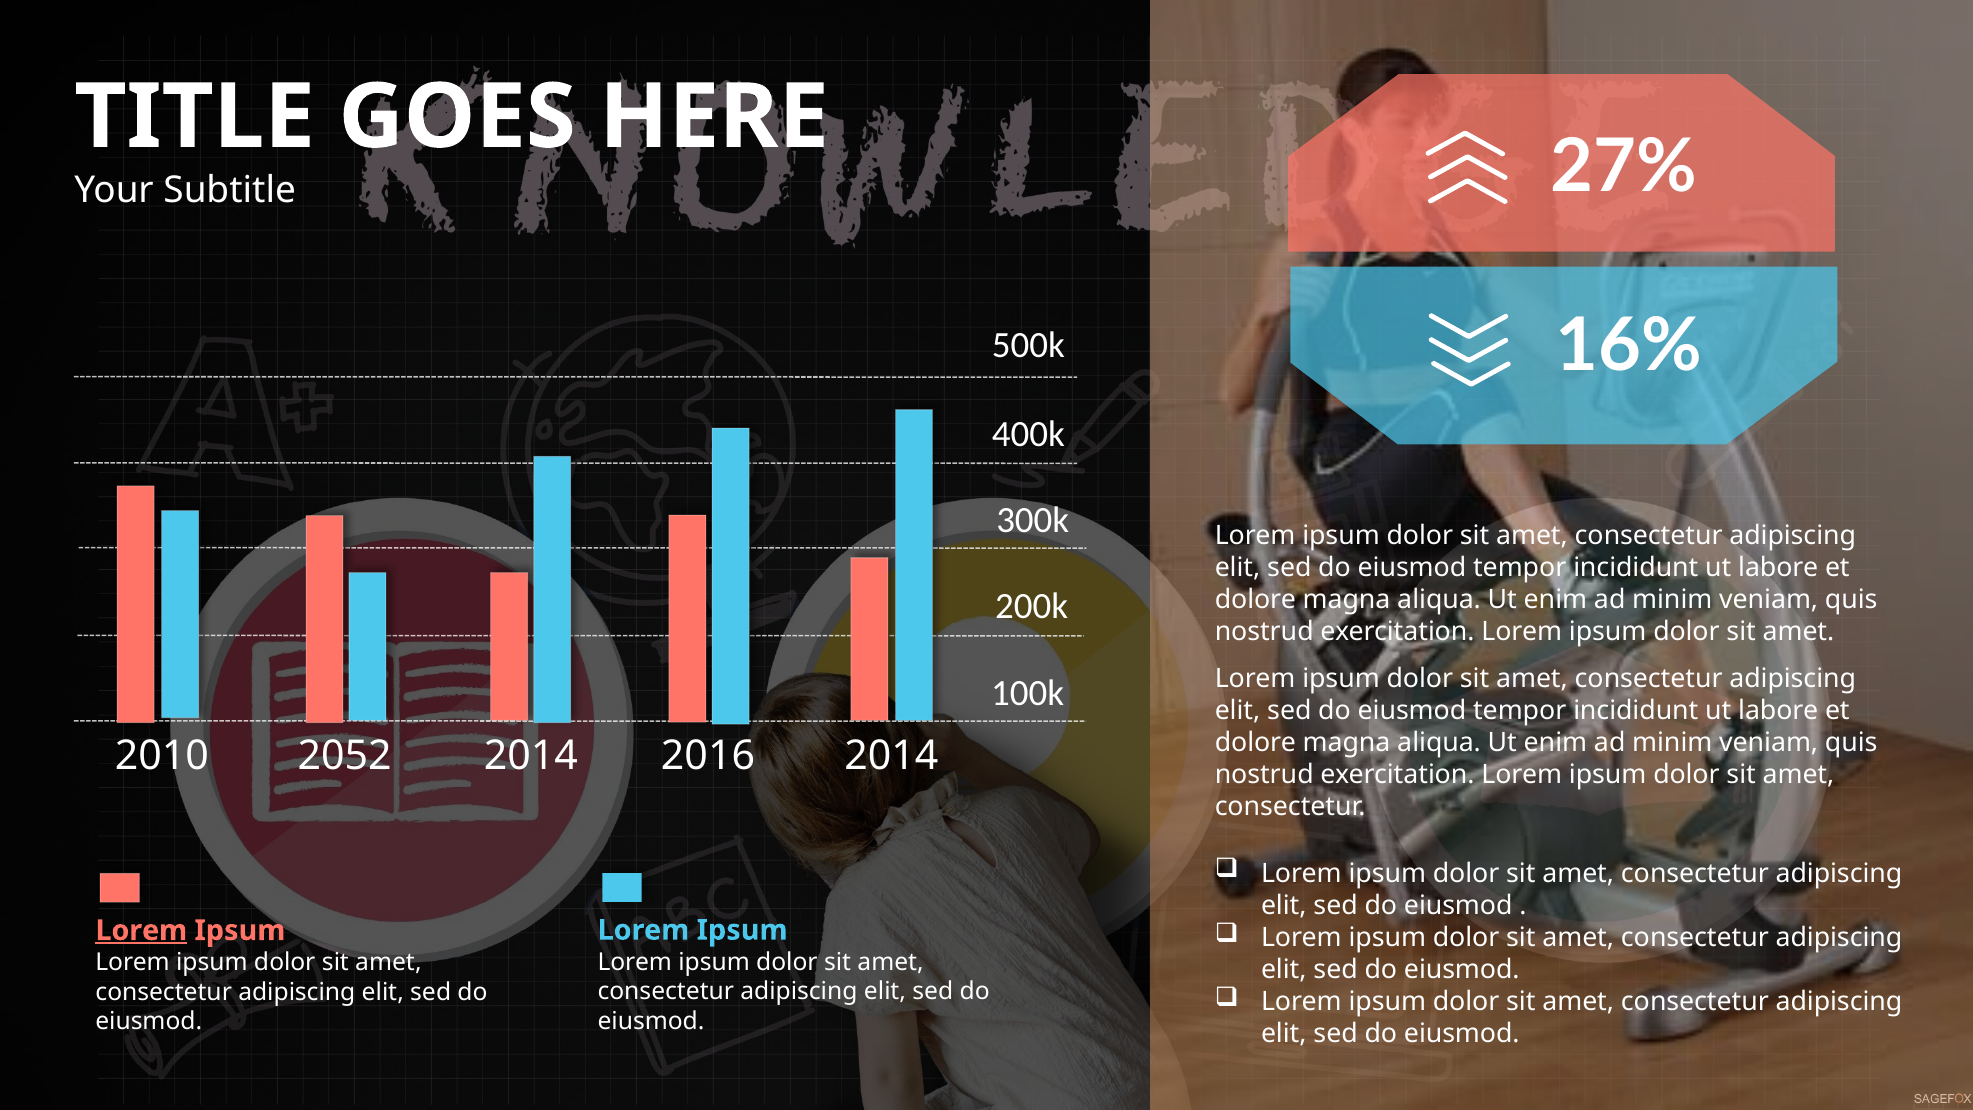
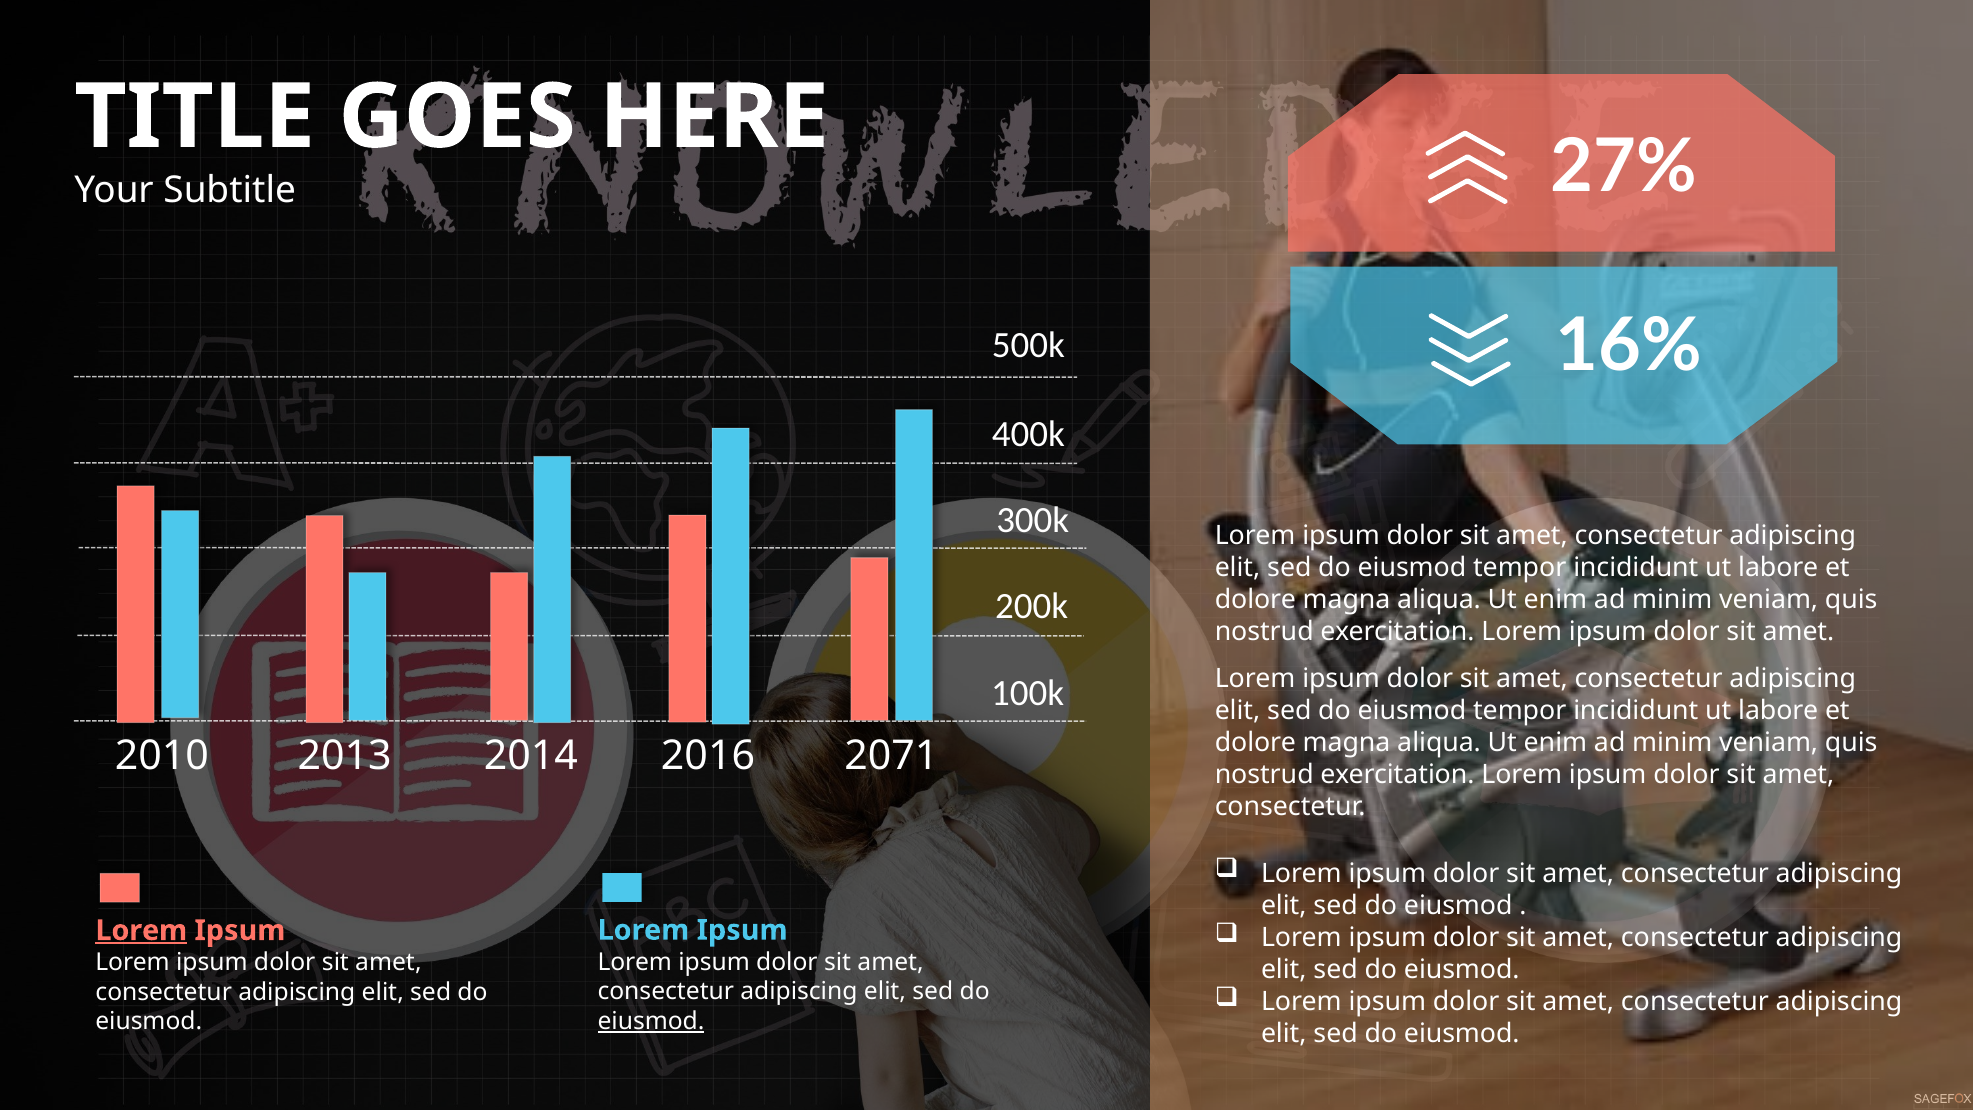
2052: 2052 -> 2013 (345, 756)
2016 2014: 2014 -> 2071 (891, 756)
eiusmod underline: none -> present (651, 1021)
